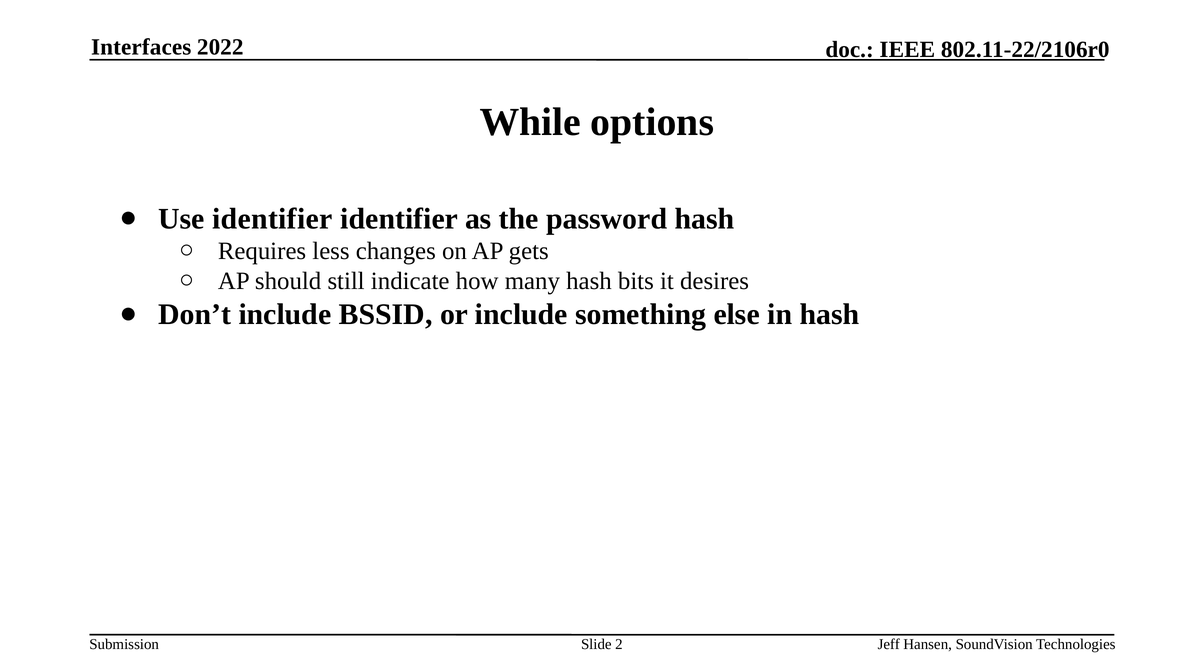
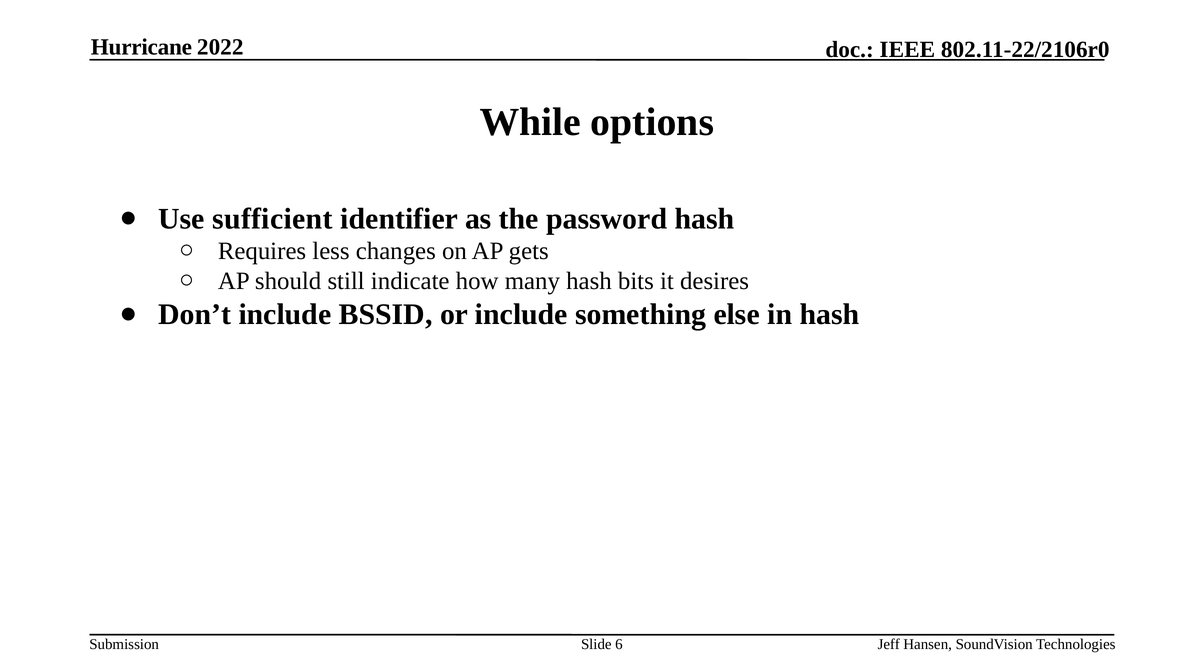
Interfaces: Interfaces -> Hurricane (141, 47)
Use identifier: identifier -> sufficient (272, 219)
2: 2 -> 6 (619, 644)
